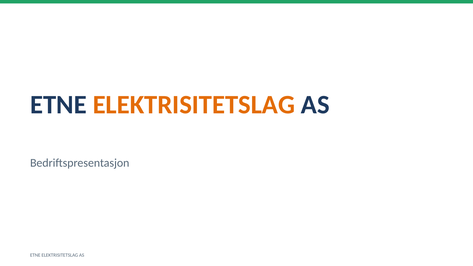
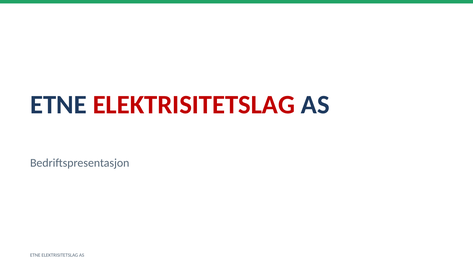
ELEKTRISITETSLAG colour: orange -> red (194, 105)
